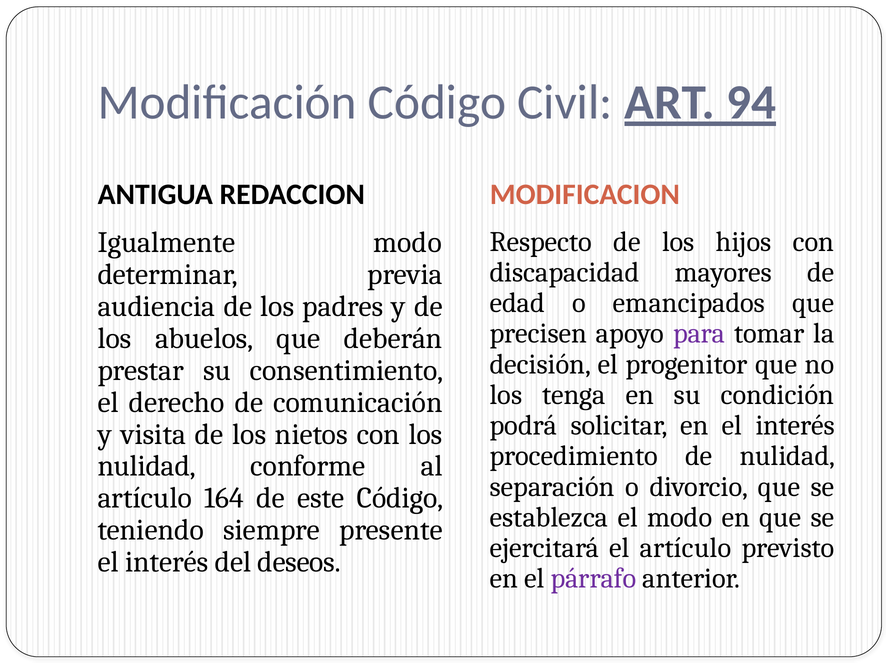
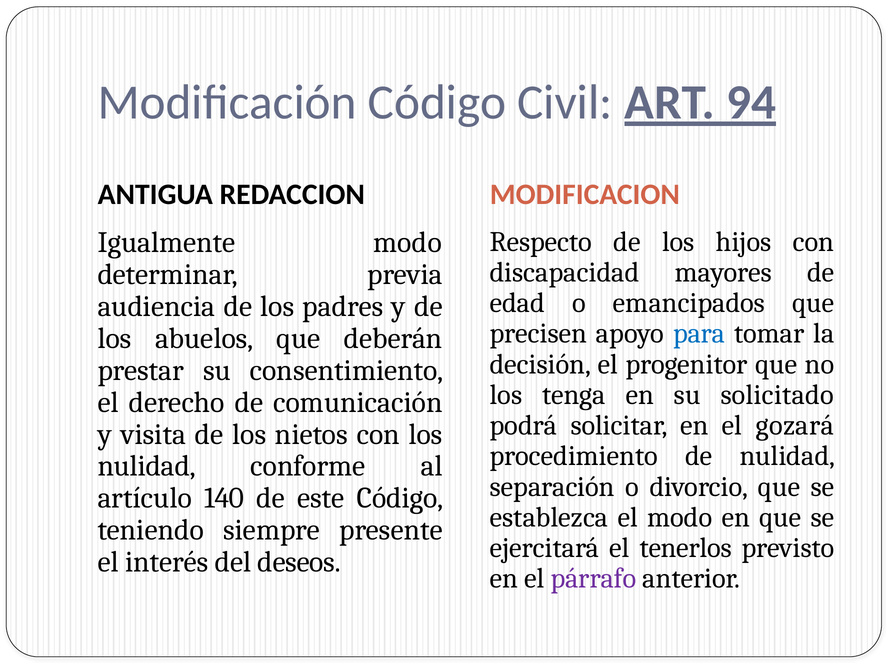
para colour: purple -> blue (699, 334)
condición: condición -> solicitado (777, 395)
en el interés: interés -> gozará (795, 425)
164: 164 -> 140 (224, 498)
el artículo: artículo -> tenerlos (686, 548)
